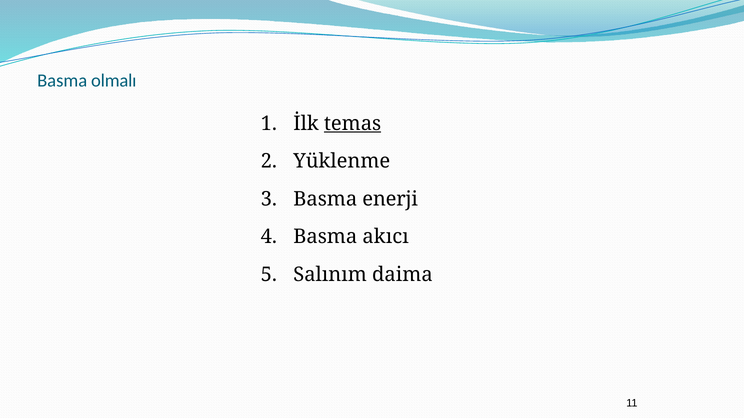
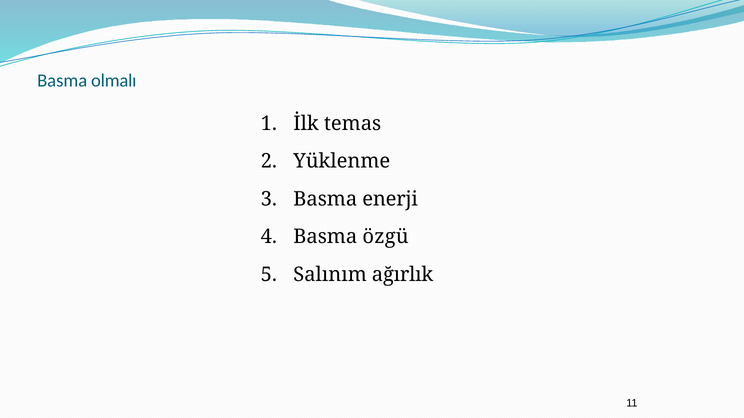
temas underline: present -> none (353, 124)
akıcı: akıcı -> özgü (386, 237)
daima: daima -> ağırlık (403, 275)
